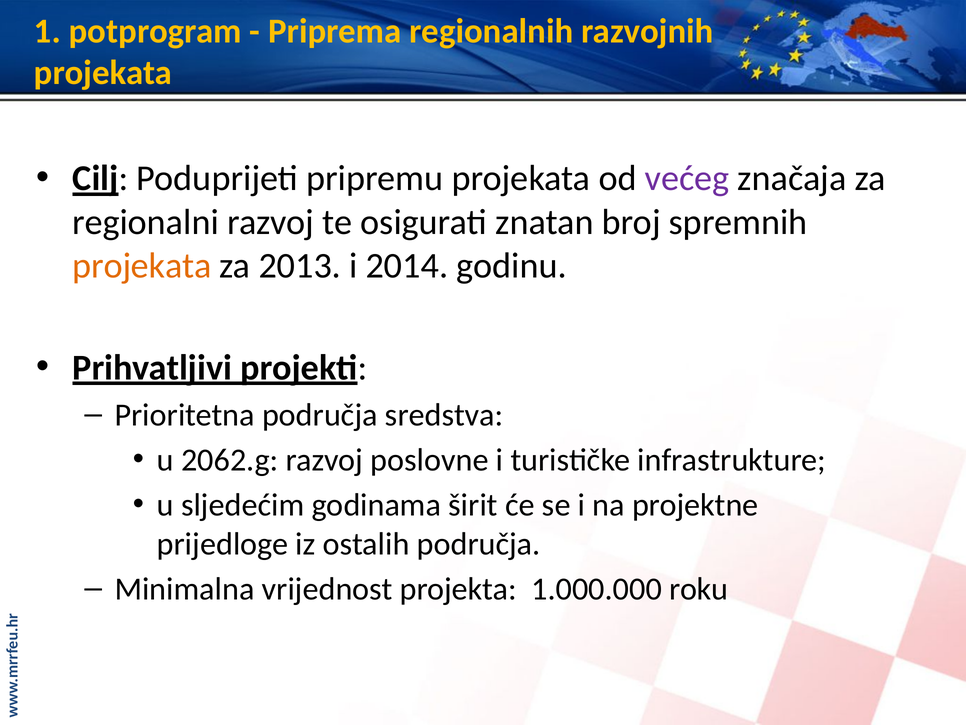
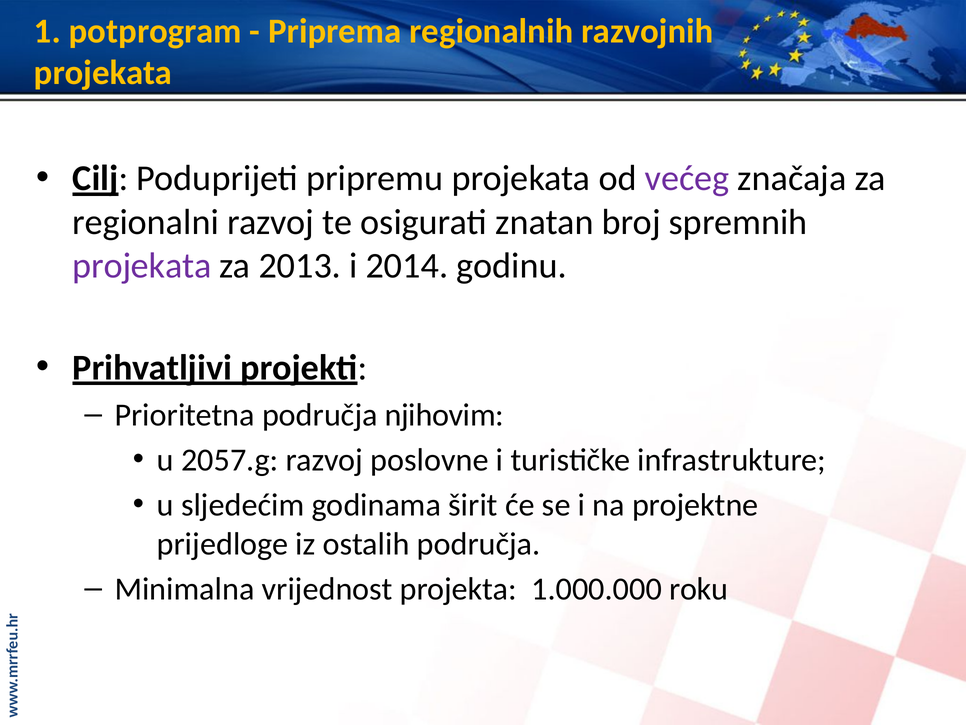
projekata colour: orange -> purple (142, 265)
sredstva: sredstva -> njihovim (444, 415)
2062.g: 2062.g -> 2057.g (230, 460)
